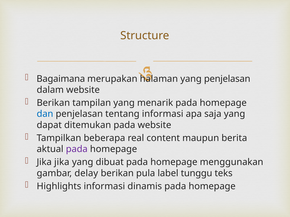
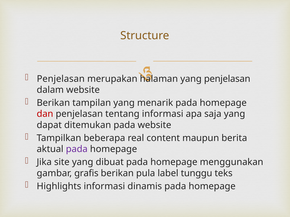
Bagaimana: Bagaimana -> Penjelasan (61, 79)
dan colour: blue -> red (45, 114)
Jika jika: jika -> site (62, 163)
delay: delay -> grafis (86, 174)
